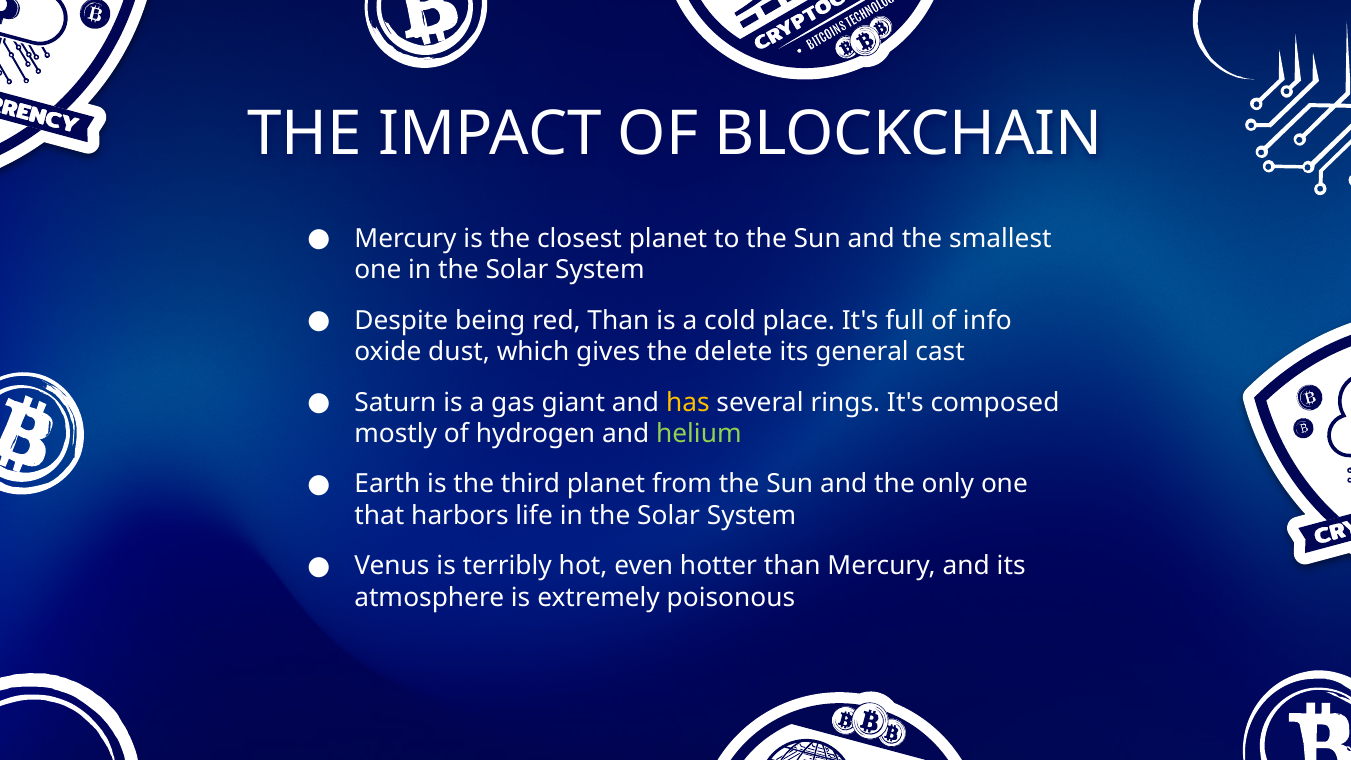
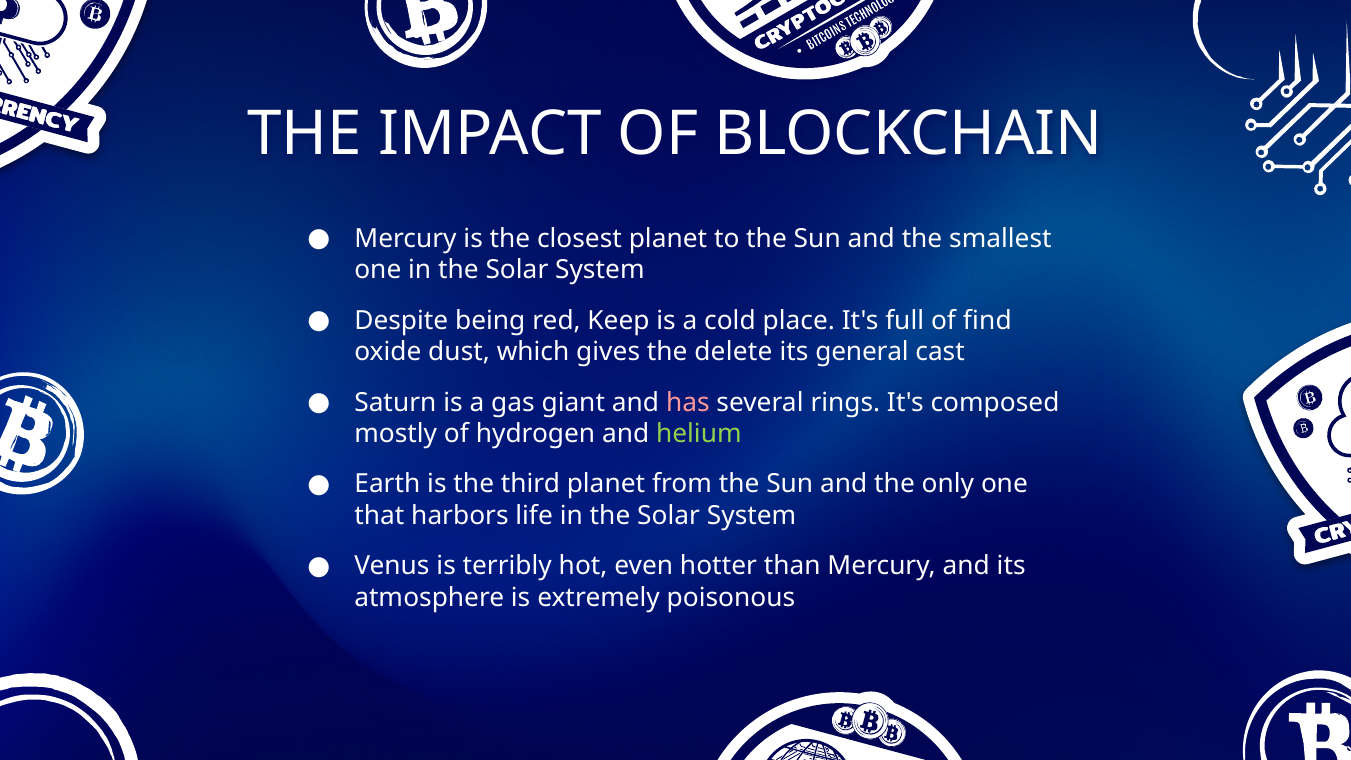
red Than: Than -> Keep (618, 321)
info: info -> find (987, 321)
has colour: yellow -> pink (688, 402)
